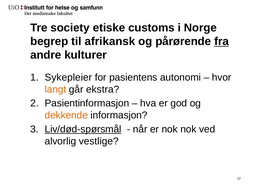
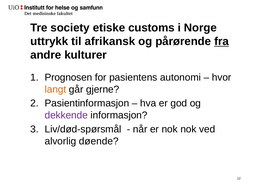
begrep: begrep -> uttrykk (49, 41)
Sykepleier: Sykepleier -> Prognosen (68, 77)
ekstra: ekstra -> gjerne (103, 89)
dekkende colour: orange -> purple (66, 115)
Liv/død-spørsmål underline: present -> none (83, 129)
vestlige: vestlige -> døende (99, 141)
